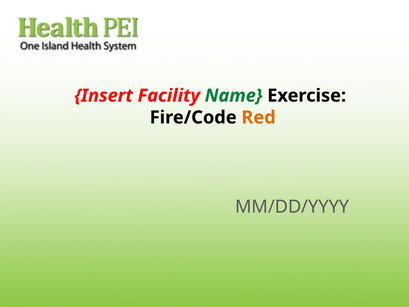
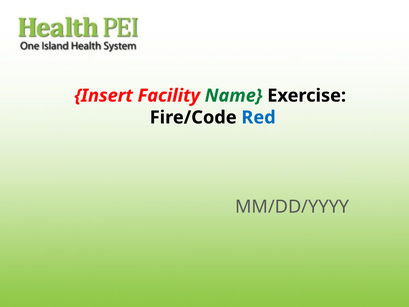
Red colour: orange -> blue (259, 117)
